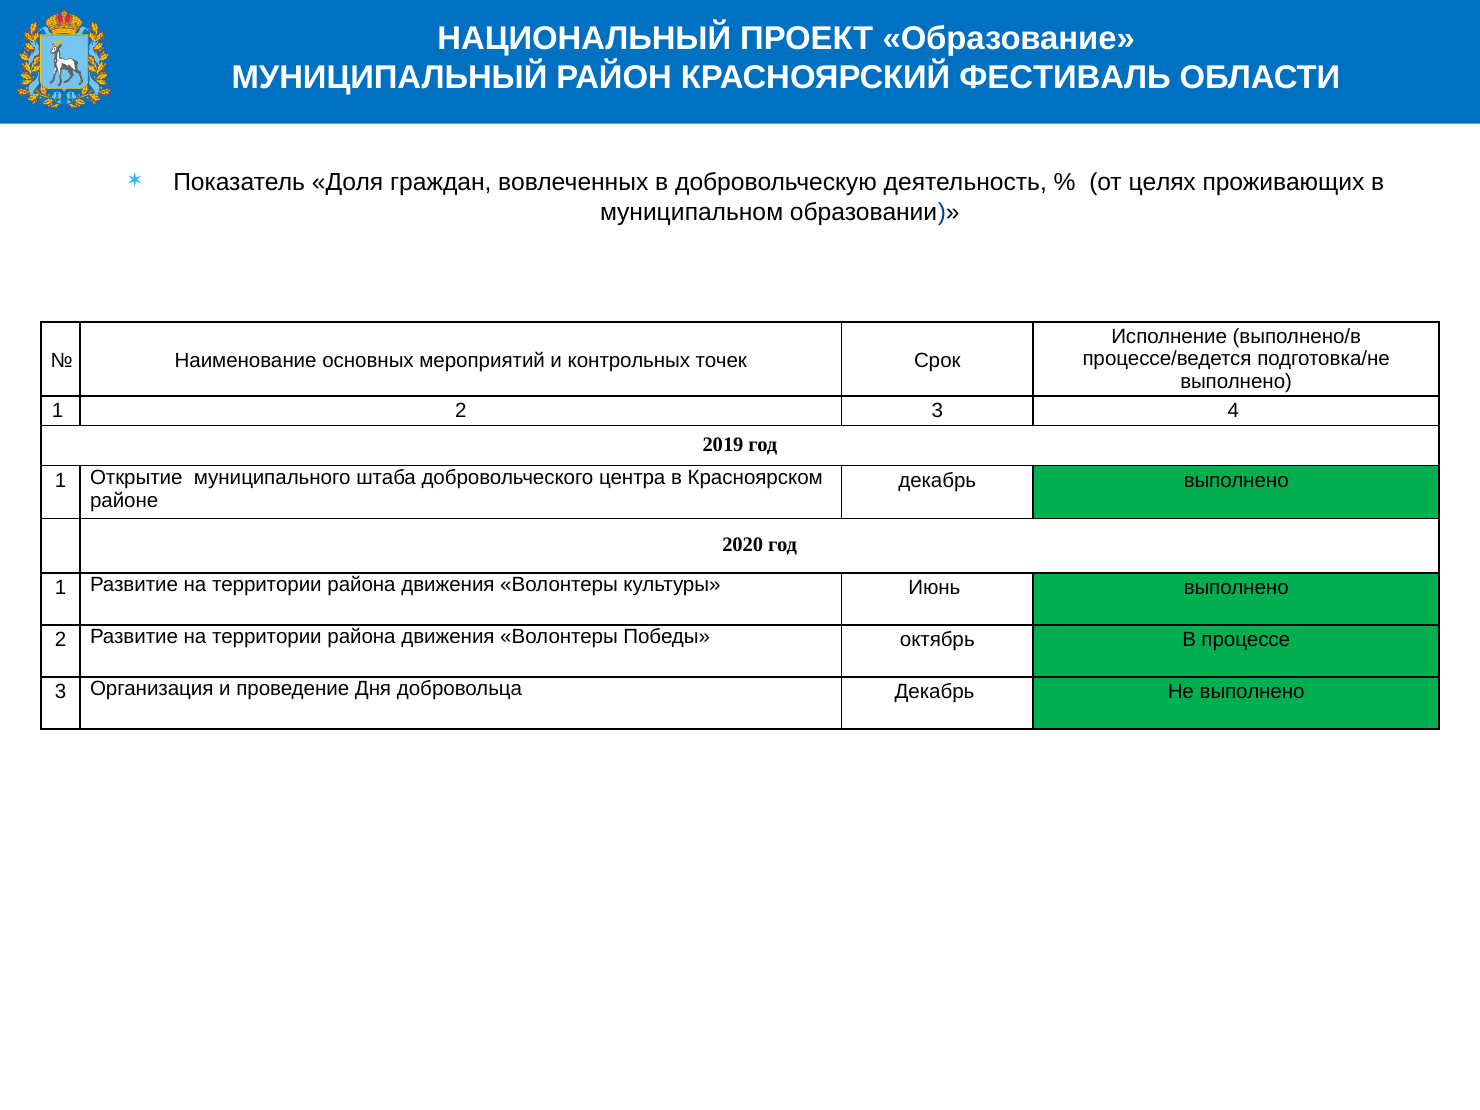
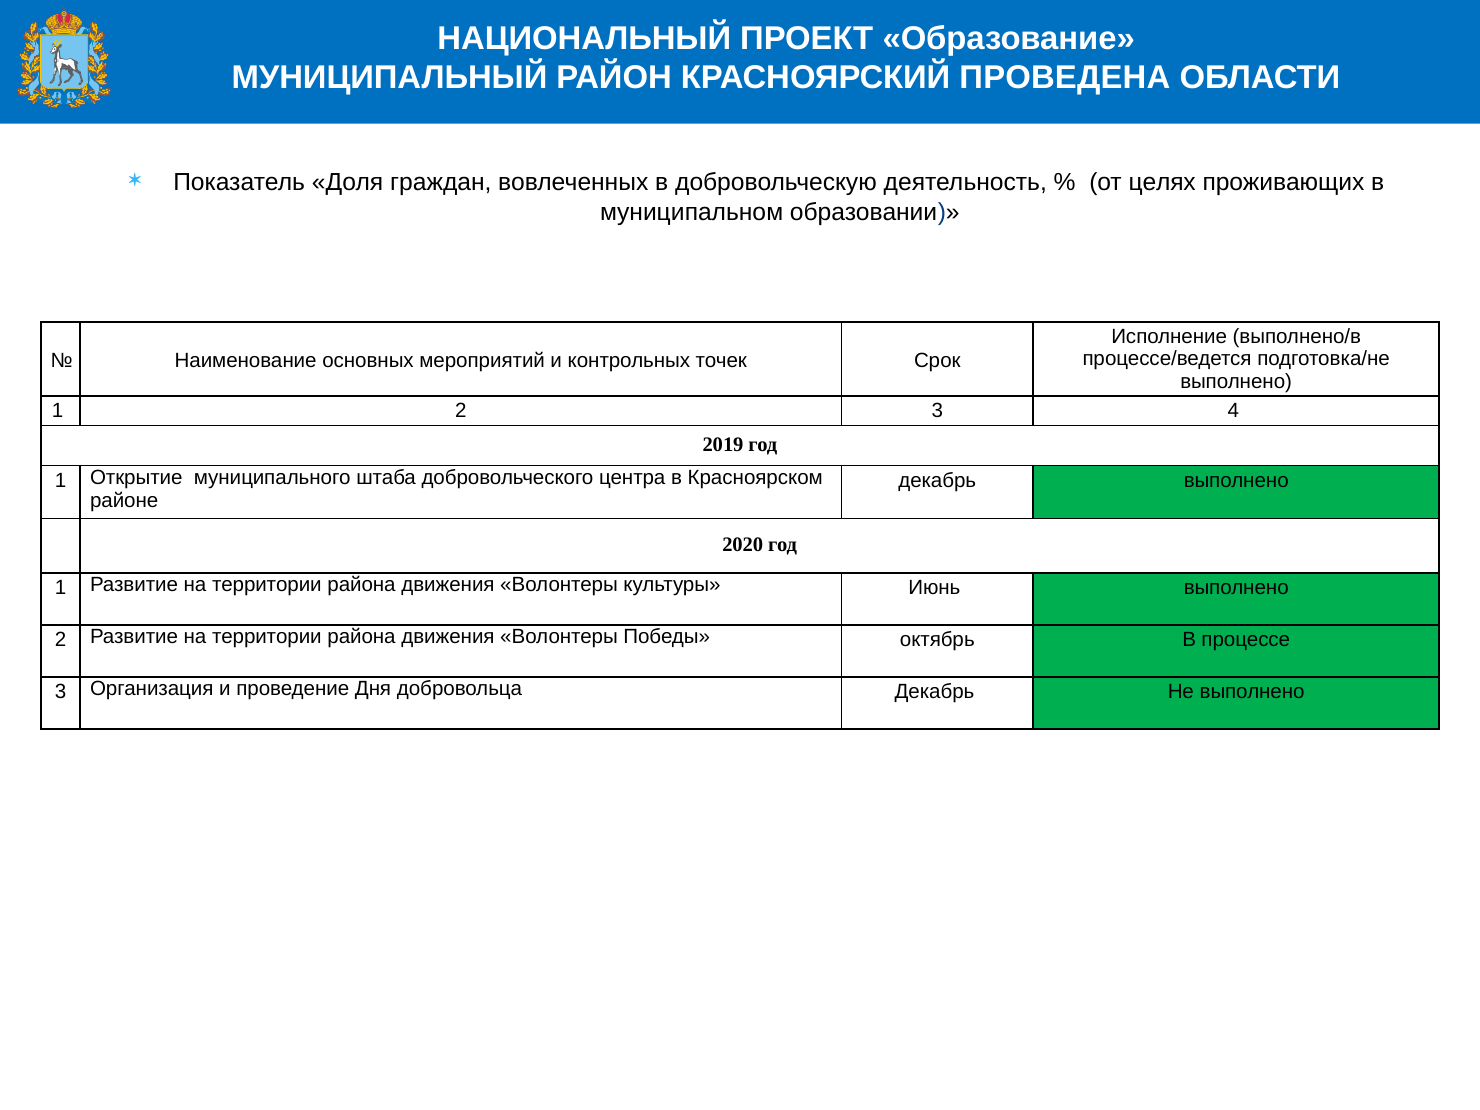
ФЕСТИВАЛЬ: ФЕСТИВАЛЬ -> ПРОВЕДЕНА (1065, 78)
